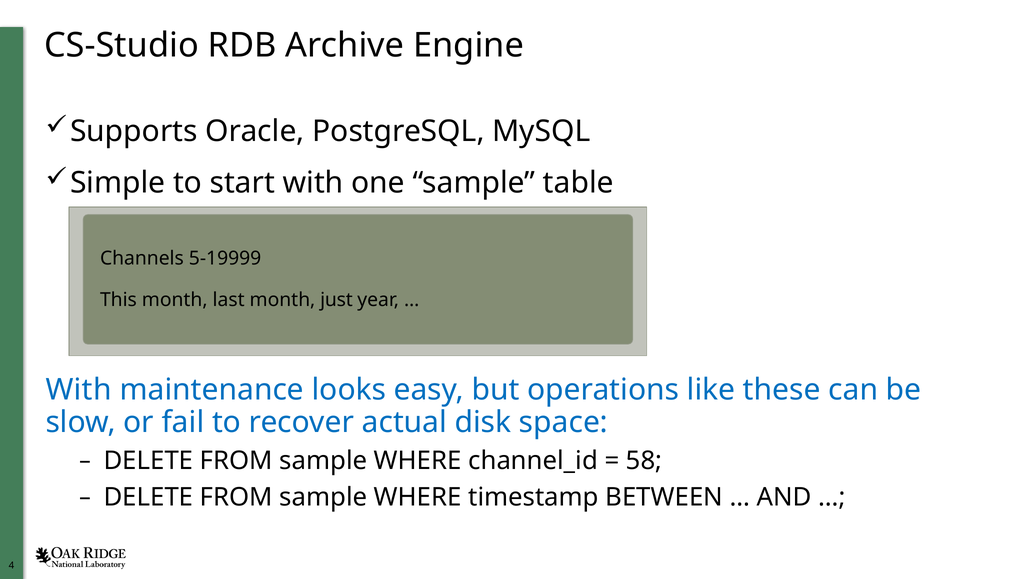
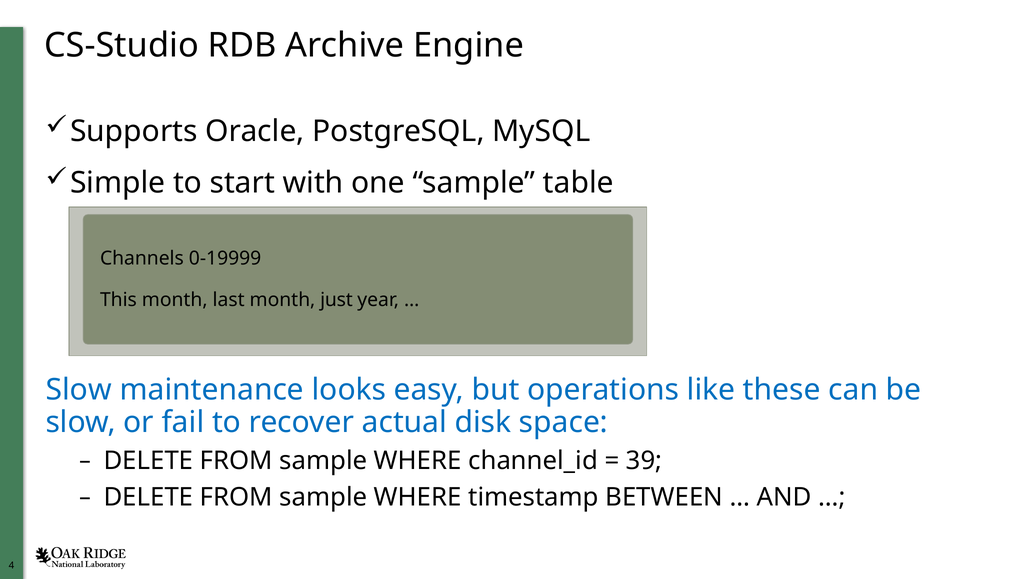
5-19999: 5-19999 -> 0-19999 (225, 259)
With: With -> Slow (79, 390)
58: 58 -> 39 (644, 461)
